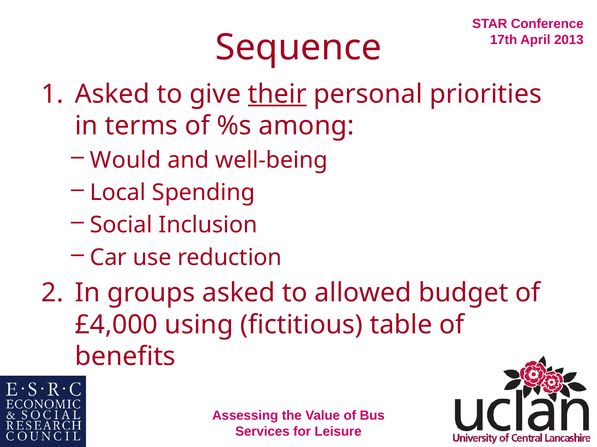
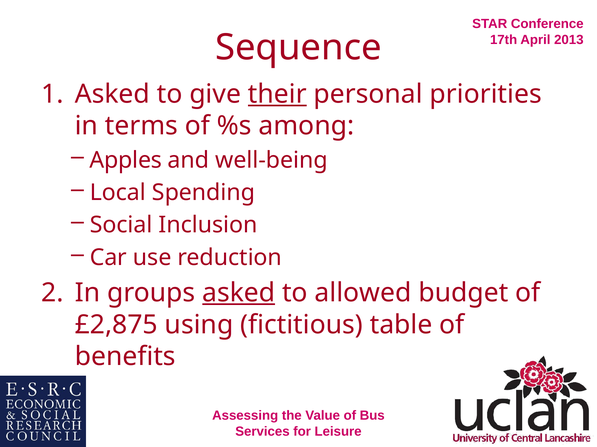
Would: Would -> Apples (126, 160)
asked underline: none -> present (239, 293)
£4,000: £4,000 -> £2,875 (116, 325)
